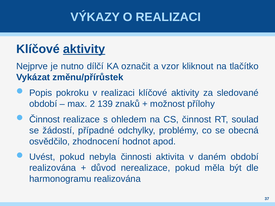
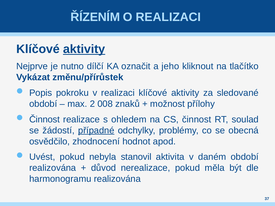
VÝKAZY: VÝKAZY -> ŘÍZENÍM (95, 17)
vzor: vzor -> jeho (170, 66)
139: 139 -> 008 (105, 104)
případné underline: none -> present (96, 131)
činnosti: činnosti -> stanovil (136, 157)
